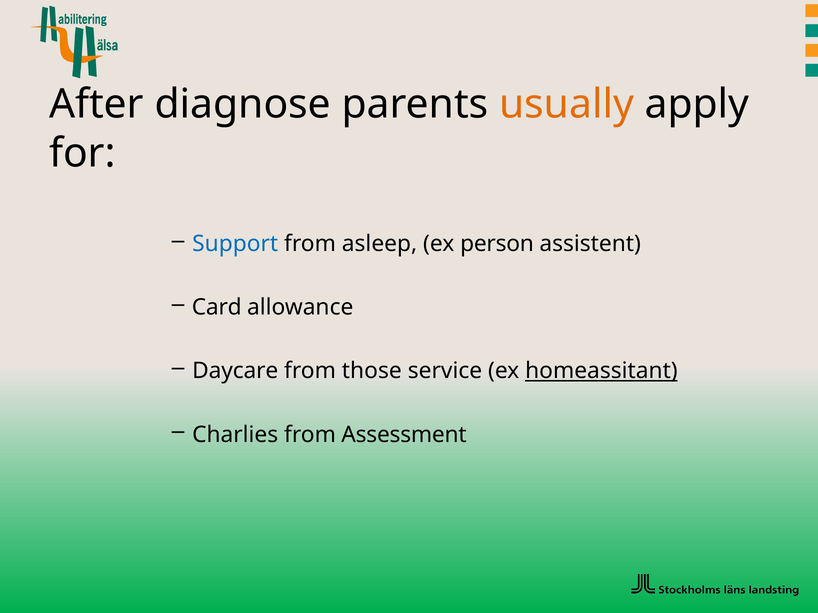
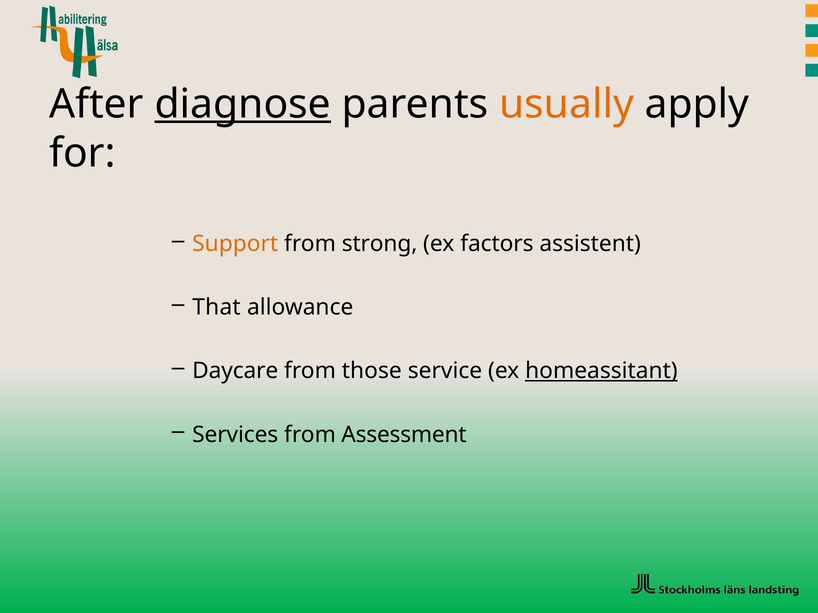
diagnose underline: none -> present (243, 104)
Support colour: blue -> orange (235, 244)
asleep: asleep -> strong (380, 244)
person: person -> factors (497, 244)
Card: Card -> That (217, 308)
Charlies: Charlies -> Services (235, 435)
